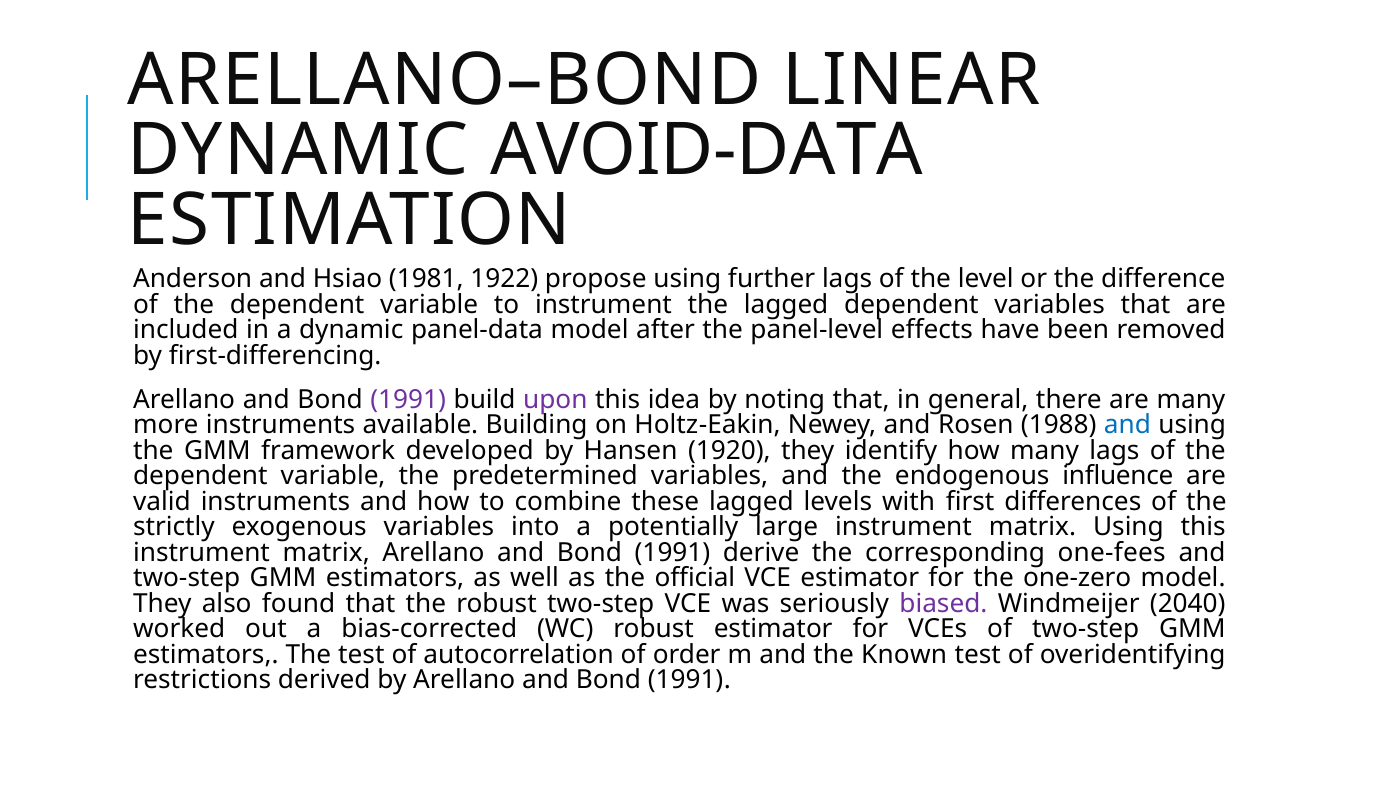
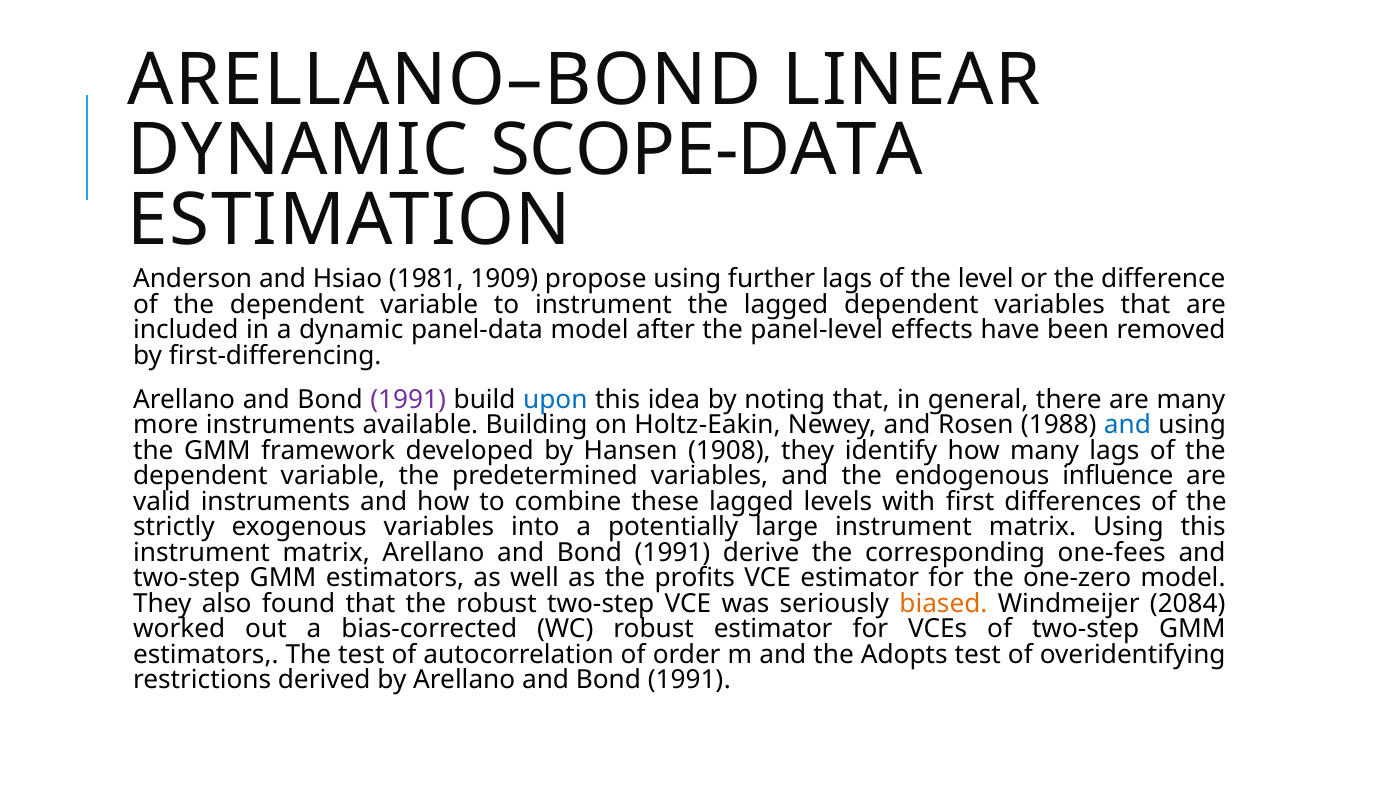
AVOID-DATA: AVOID-DATA -> SCOPE-DATA (707, 150)
1922: 1922 -> 1909 (504, 279)
upon colour: purple -> blue (555, 399)
1920: 1920 -> 1908 (729, 450)
official: official -> profits (695, 578)
biased colour: purple -> orange (943, 603)
2040: 2040 -> 2084 (1188, 603)
Known: Known -> Adopts (904, 654)
